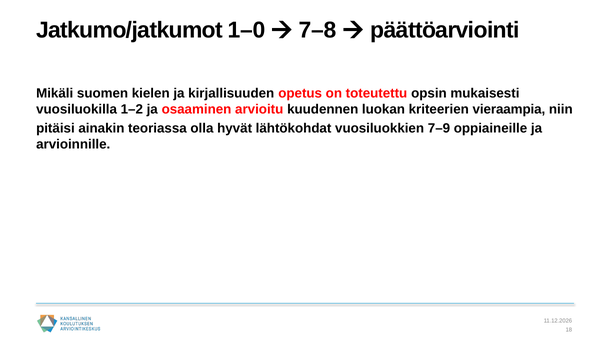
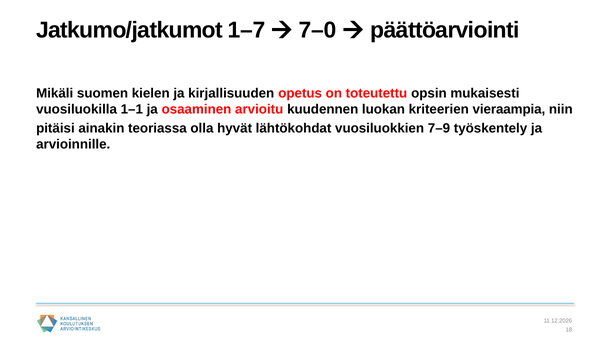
1–0: 1–0 -> 1–7 (246, 30)
7–8: 7–8 -> 7–0 (318, 30)
1–2: 1–2 -> 1–1 (132, 109)
oppiaineille: oppiaineille -> työskentely (491, 128)
